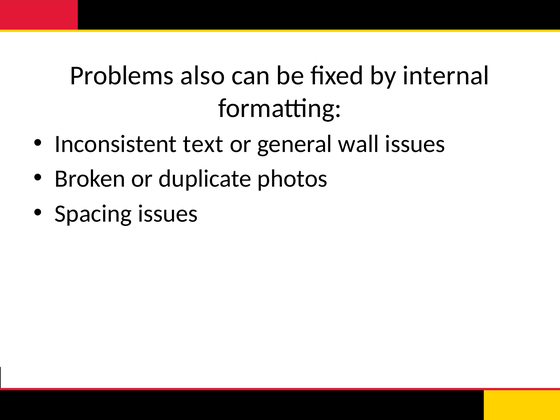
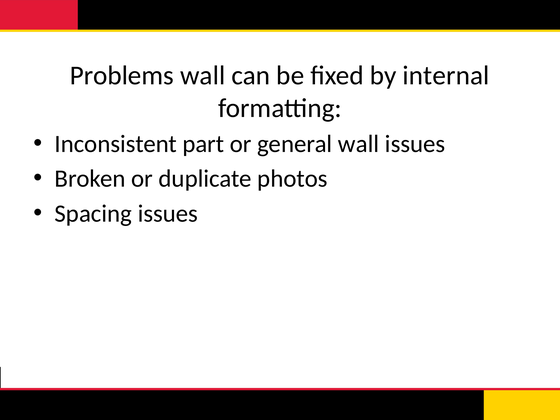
Problems also: also -> wall (203, 75)
text: text -> part (203, 144)
